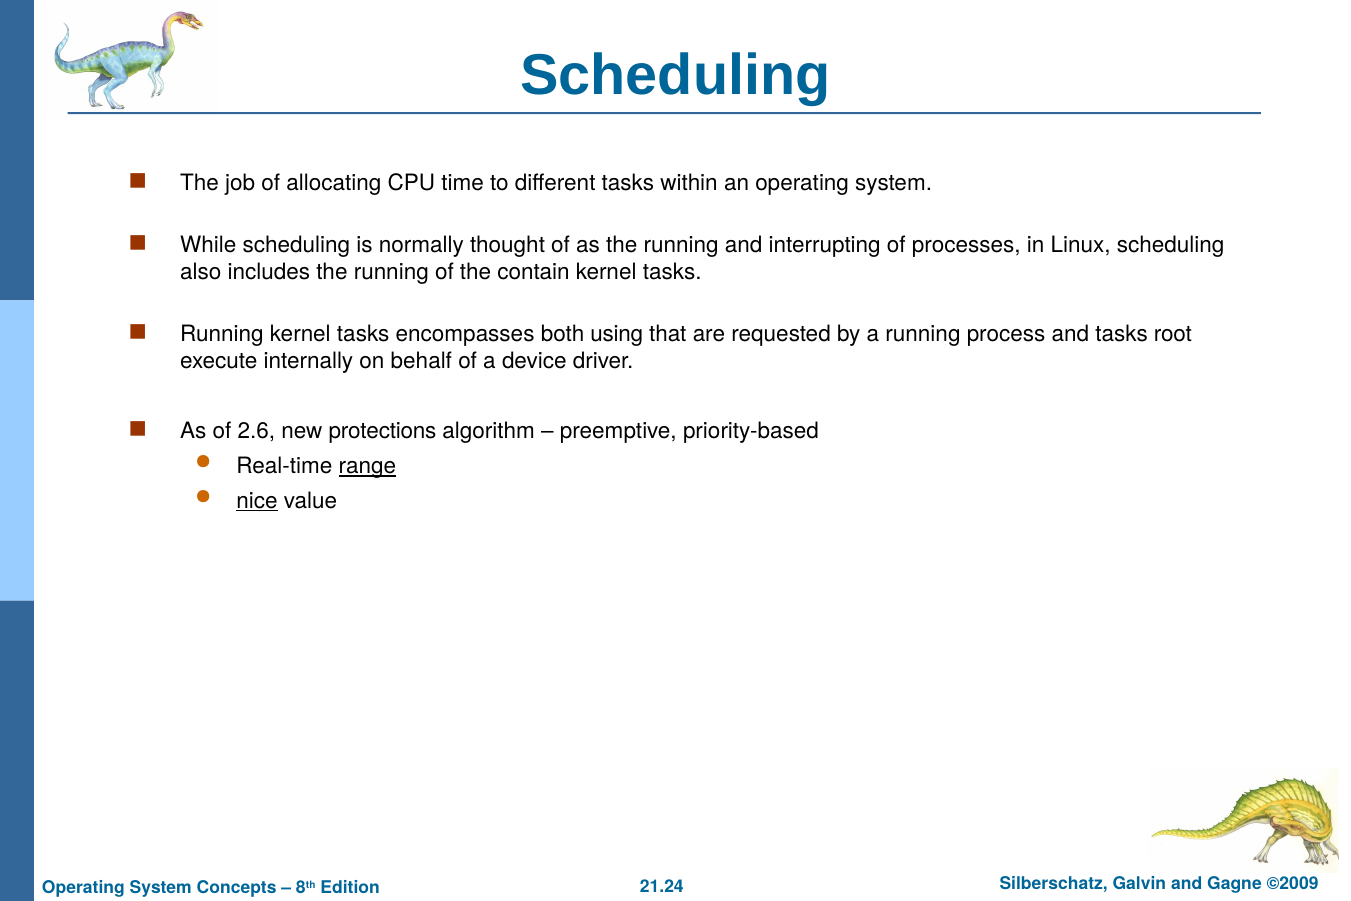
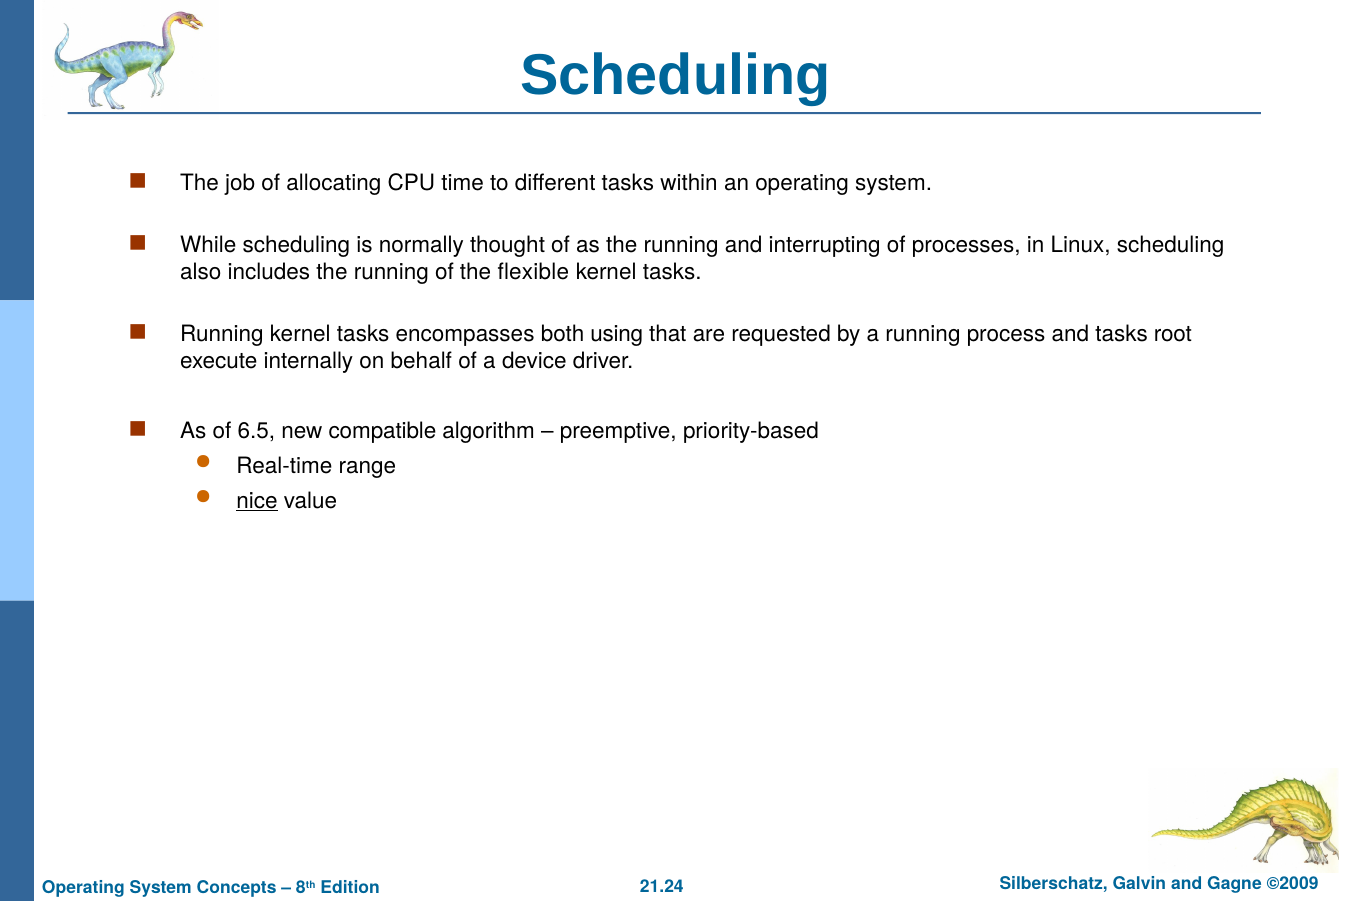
contain: contain -> flexible (533, 272)
2.6: 2.6 -> 6.5 (256, 431)
protections: protections -> compatible (382, 431)
range underline: present -> none (367, 466)
